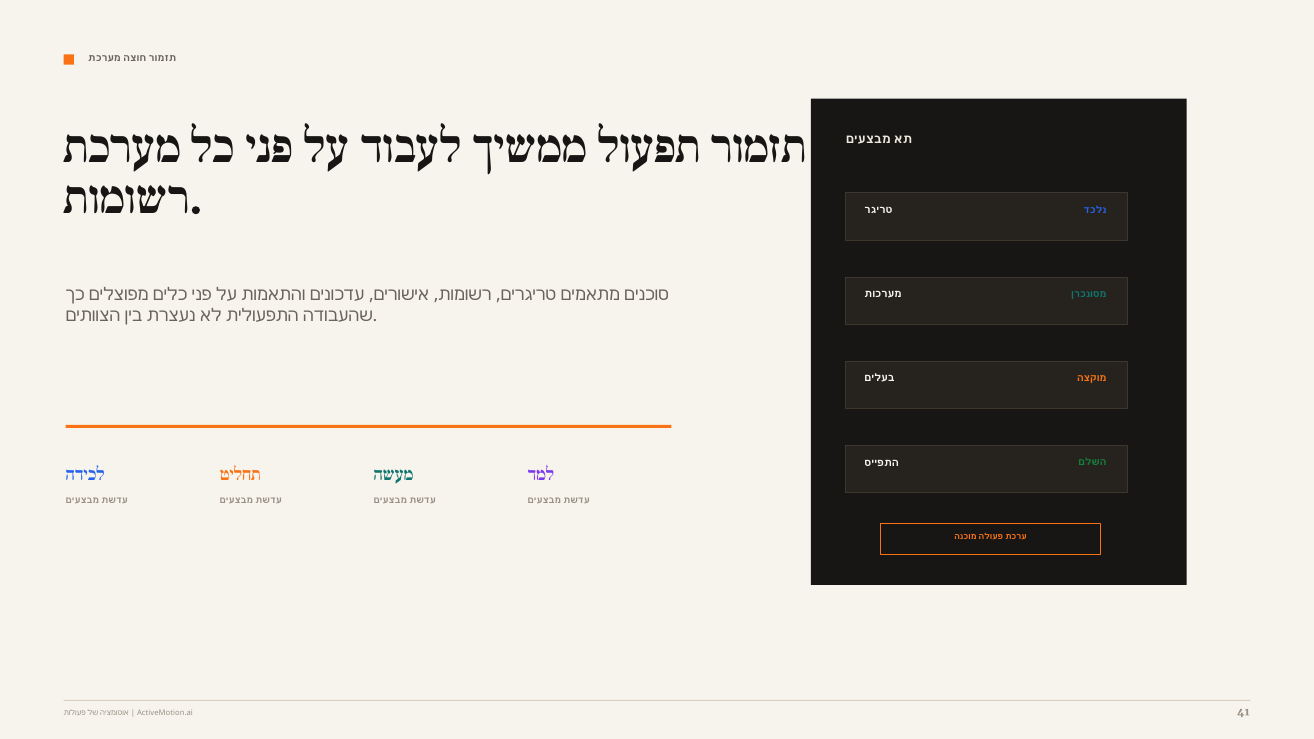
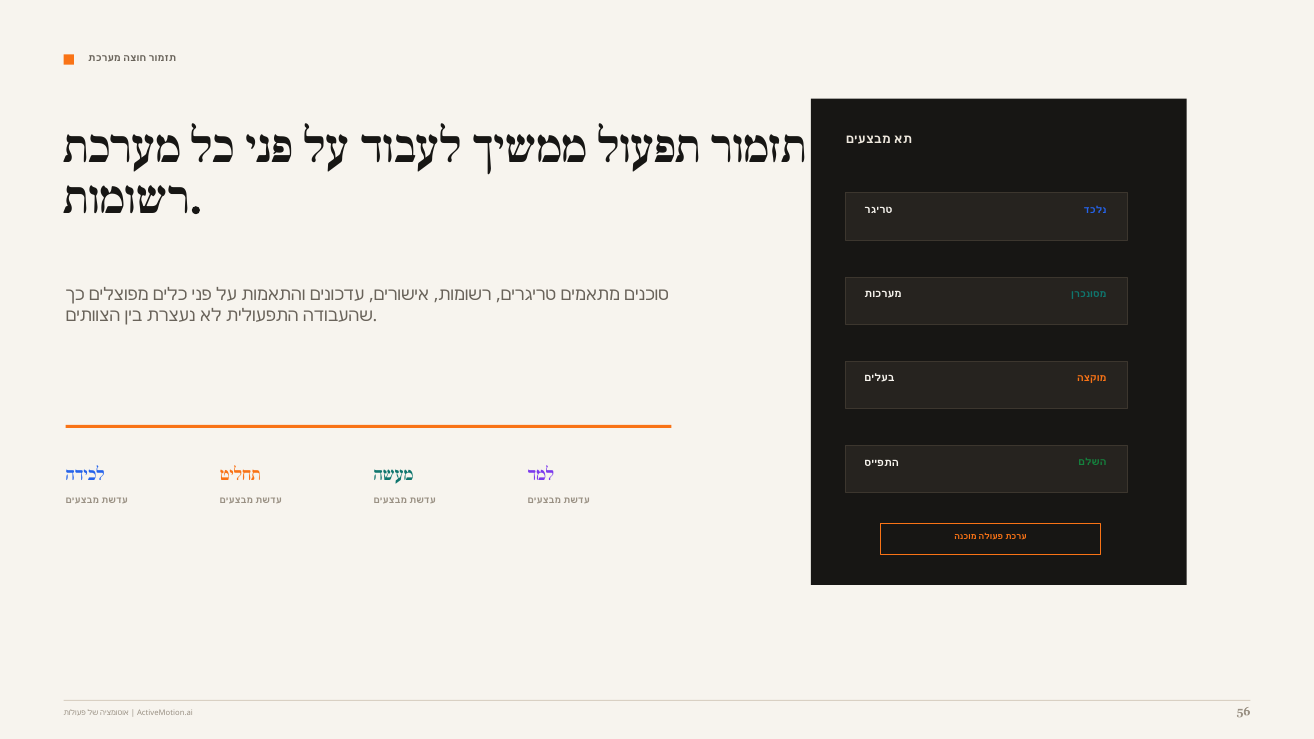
41: 41 -> 56 (1244, 712)
